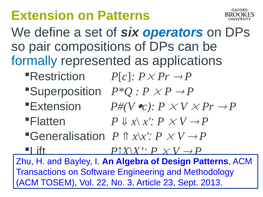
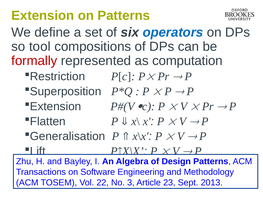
pair: pair -> tool (40, 47)
formally colour: blue -> red (34, 61)
applications: applications -> computation (187, 61)
